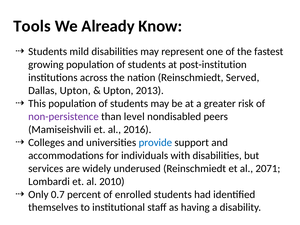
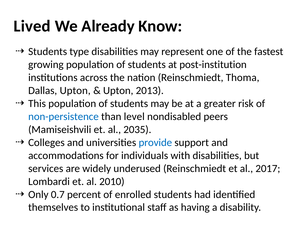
Tools: Tools -> Lived (32, 26)
mild: mild -> type (79, 52)
Served: Served -> Thoma (243, 77)
non-persistence colour: purple -> blue (63, 116)
2016: 2016 -> 2035 (137, 129)
2071: 2071 -> 2017 (268, 168)
